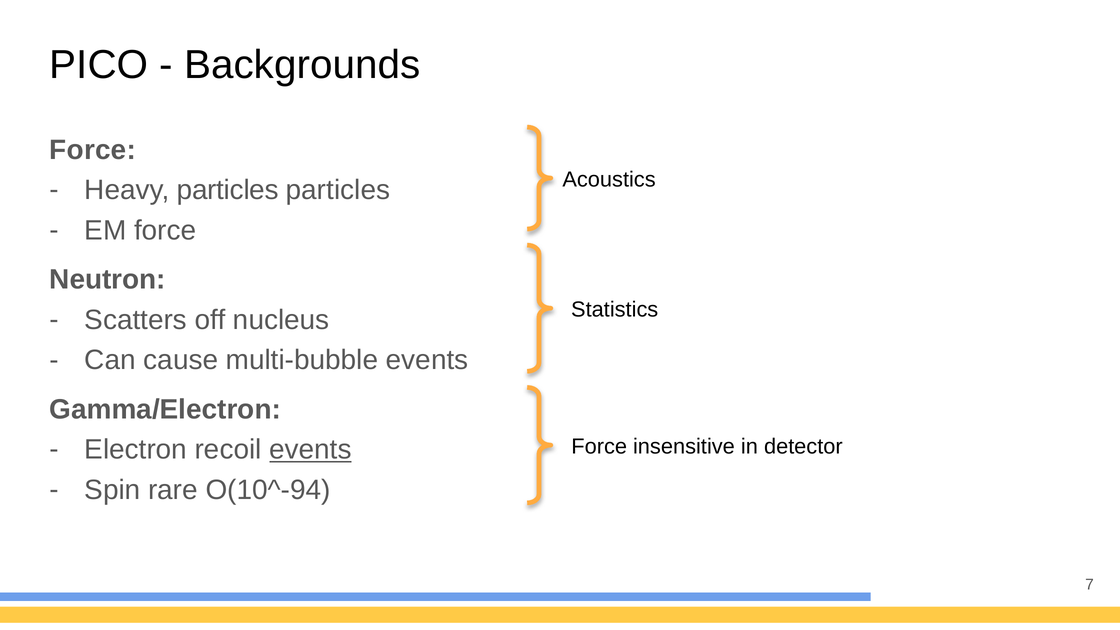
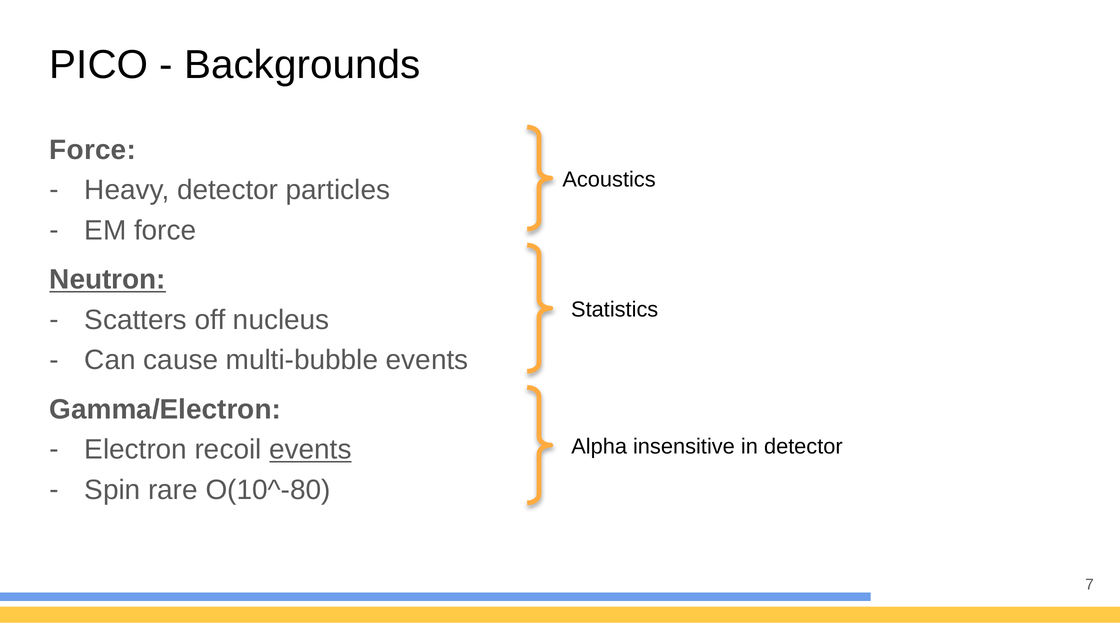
Heavy particles: particles -> detector (228, 190)
Neutron underline: none -> present (108, 280)
Force: Force -> Alpha (599, 446)
O(10^-94: O(10^-94 -> O(10^-80 (268, 490)
